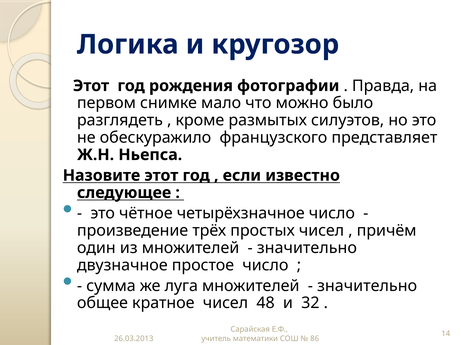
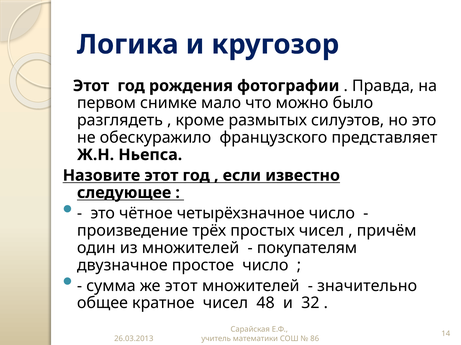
значительно: значительно -> покупателям (307, 248)
же луга: луга -> этот (181, 286)
